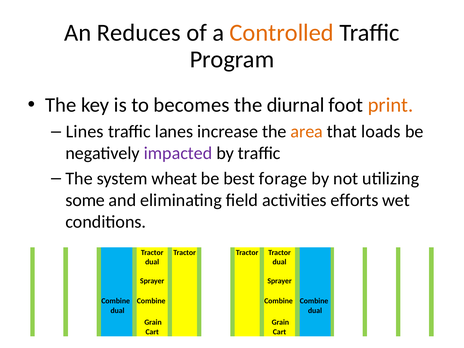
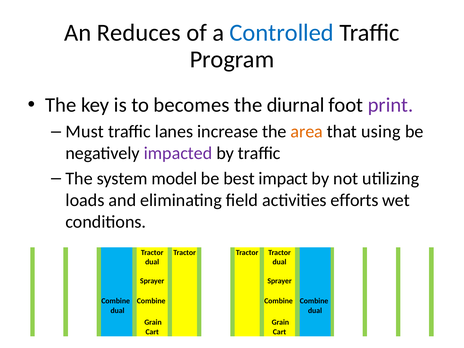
Controlled colour: orange -> blue (282, 33)
print colour: orange -> purple (391, 105)
Lines: Lines -> Must (85, 132)
loads: loads -> using (381, 132)
wheat: wheat -> model (174, 179)
forage: forage -> impact (283, 179)
some: some -> loads (85, 200)
